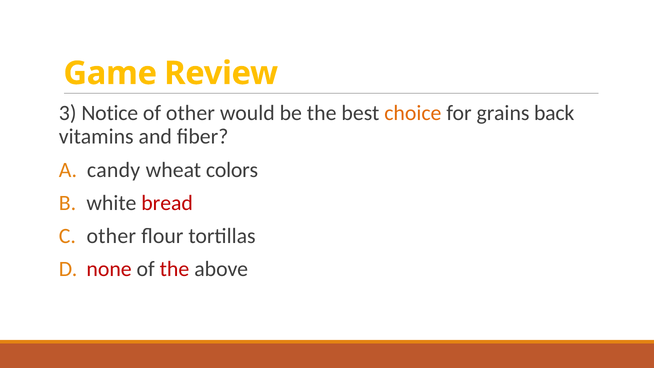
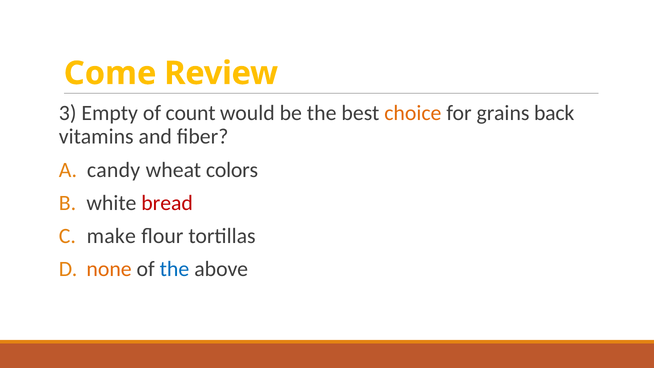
Game: Game -> Come (110, 73)
Notice: Notice -> Empty (110, 113)
of other: other -> count (191, 113)
other: other -> make (111, 236)
none colour: red -> orange (109, 269)
the colour: red -> blue (174, 269)
